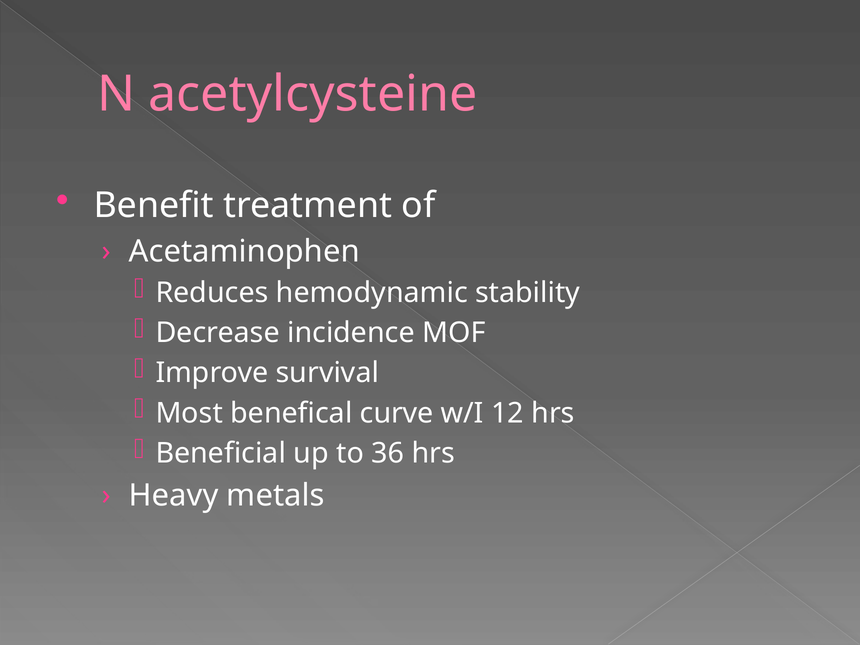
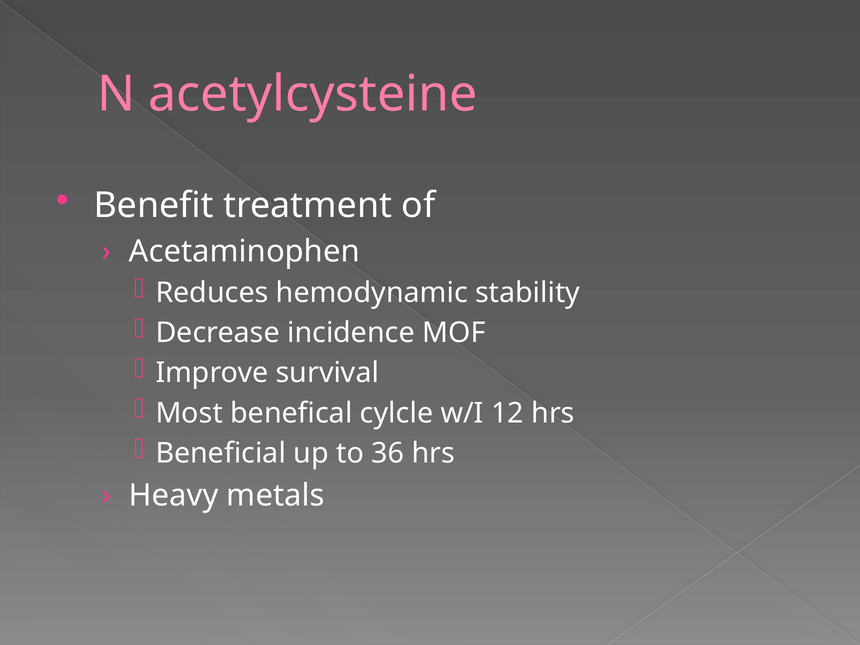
curve: curve -> cylcle (397, 413)
